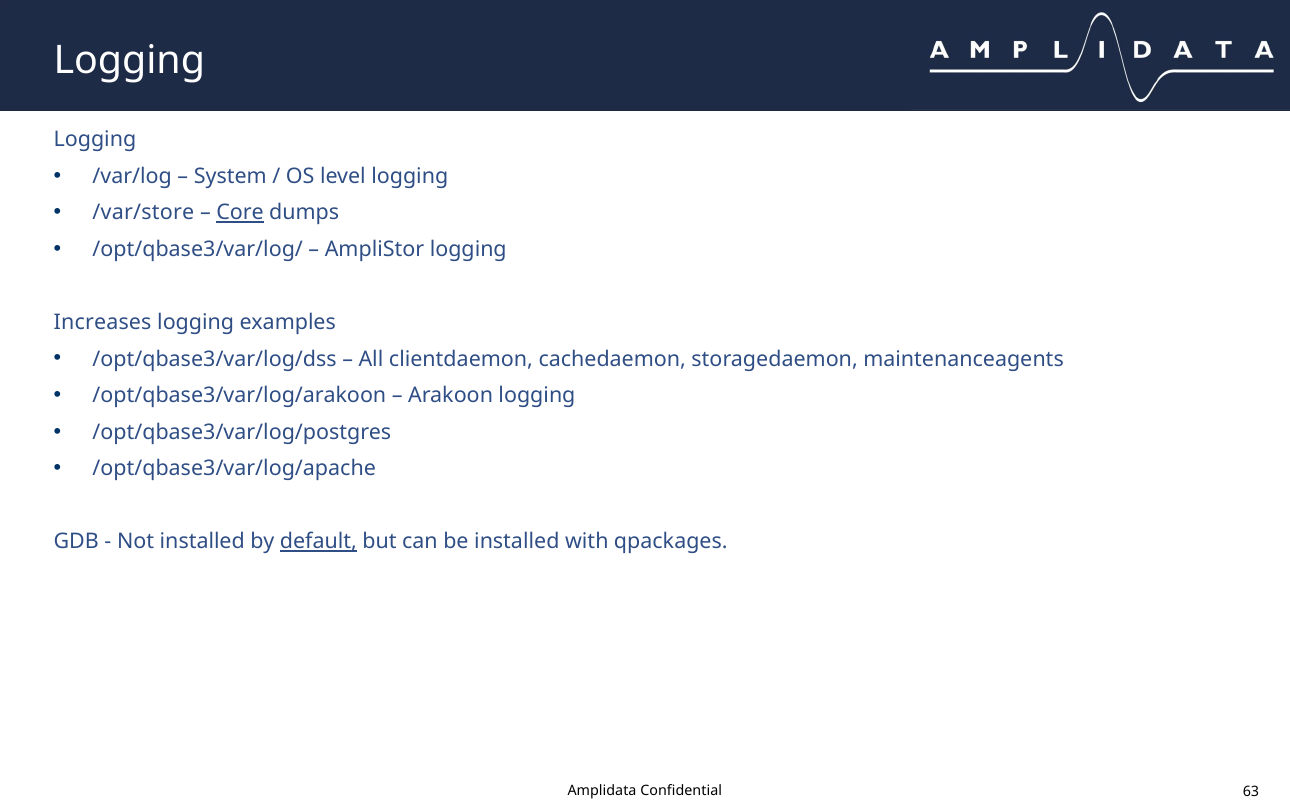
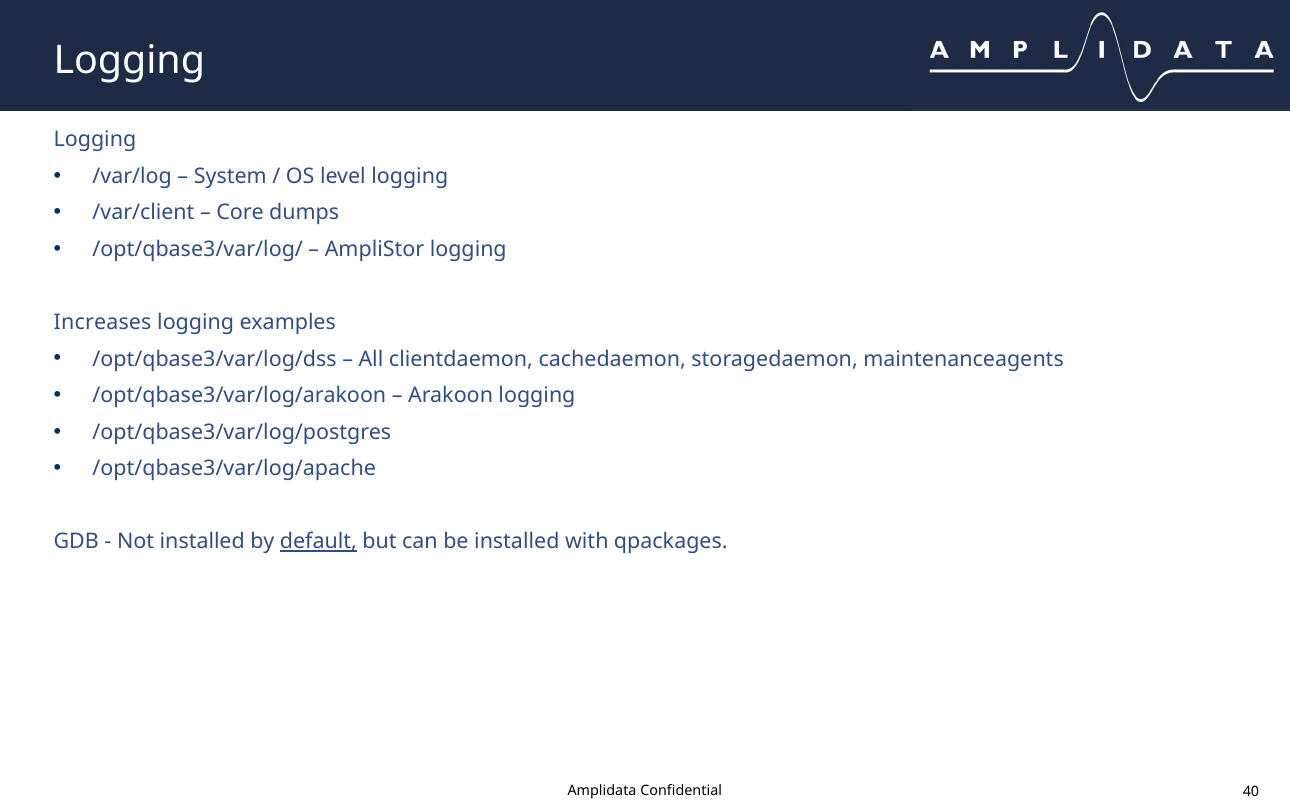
/var/store: /var/store -> /var/client (143, 213)
Core underline: present -> none (240, 213)
63: 63 -> 40 (1251, 792)
